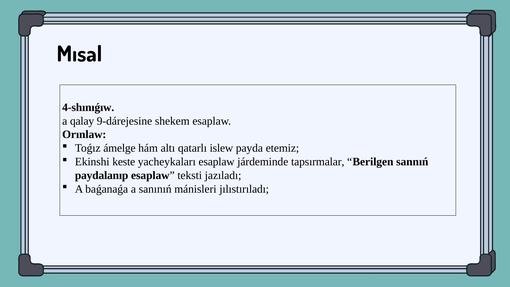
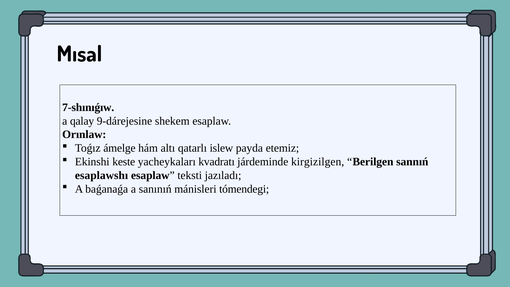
4-shınıǵıw: 4-shınıǵıw -> 7-shınıǵıw (88, 107)
yacheykaları esaplaw: esaplaw -> kvadratı (217, 162)
tapsırmalar: tapsırmalar -> kirgizilgen (318, 162)
paydalanıp: paydalanıp -> esaplawshı (102, 175)
jılıstırıladı: jılıstırıladı -> tómendegi (244, 189)
